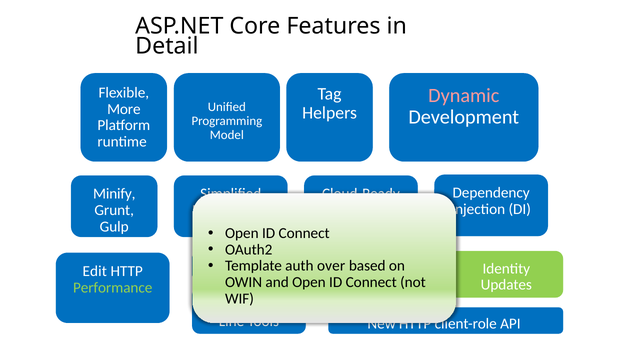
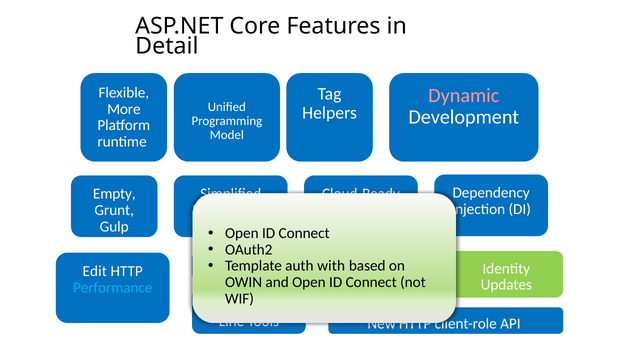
Minify: Minify -> Empty (114, 194)
over: over -> with (331, 266)
Performance colour: light green -> light blue (113, 288)
